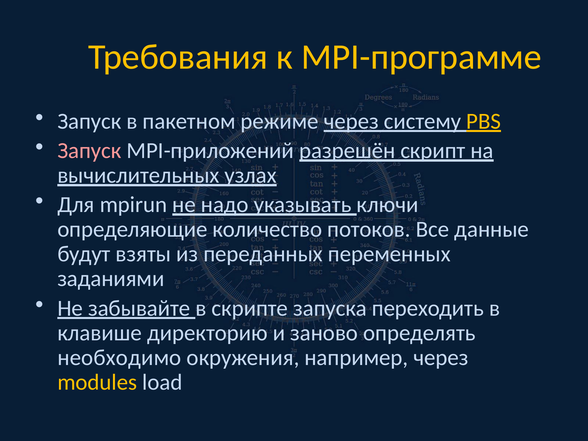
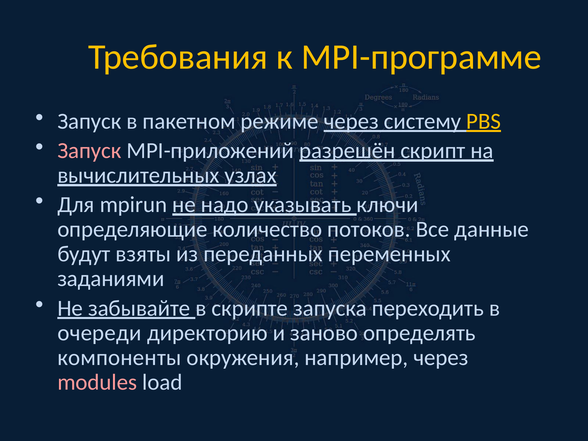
клавише: клавише -> очереди (100, 333)
необходимо: необходимо -> компоненты (119, 358)
modules colour: yellow -> pink (97, 382)
